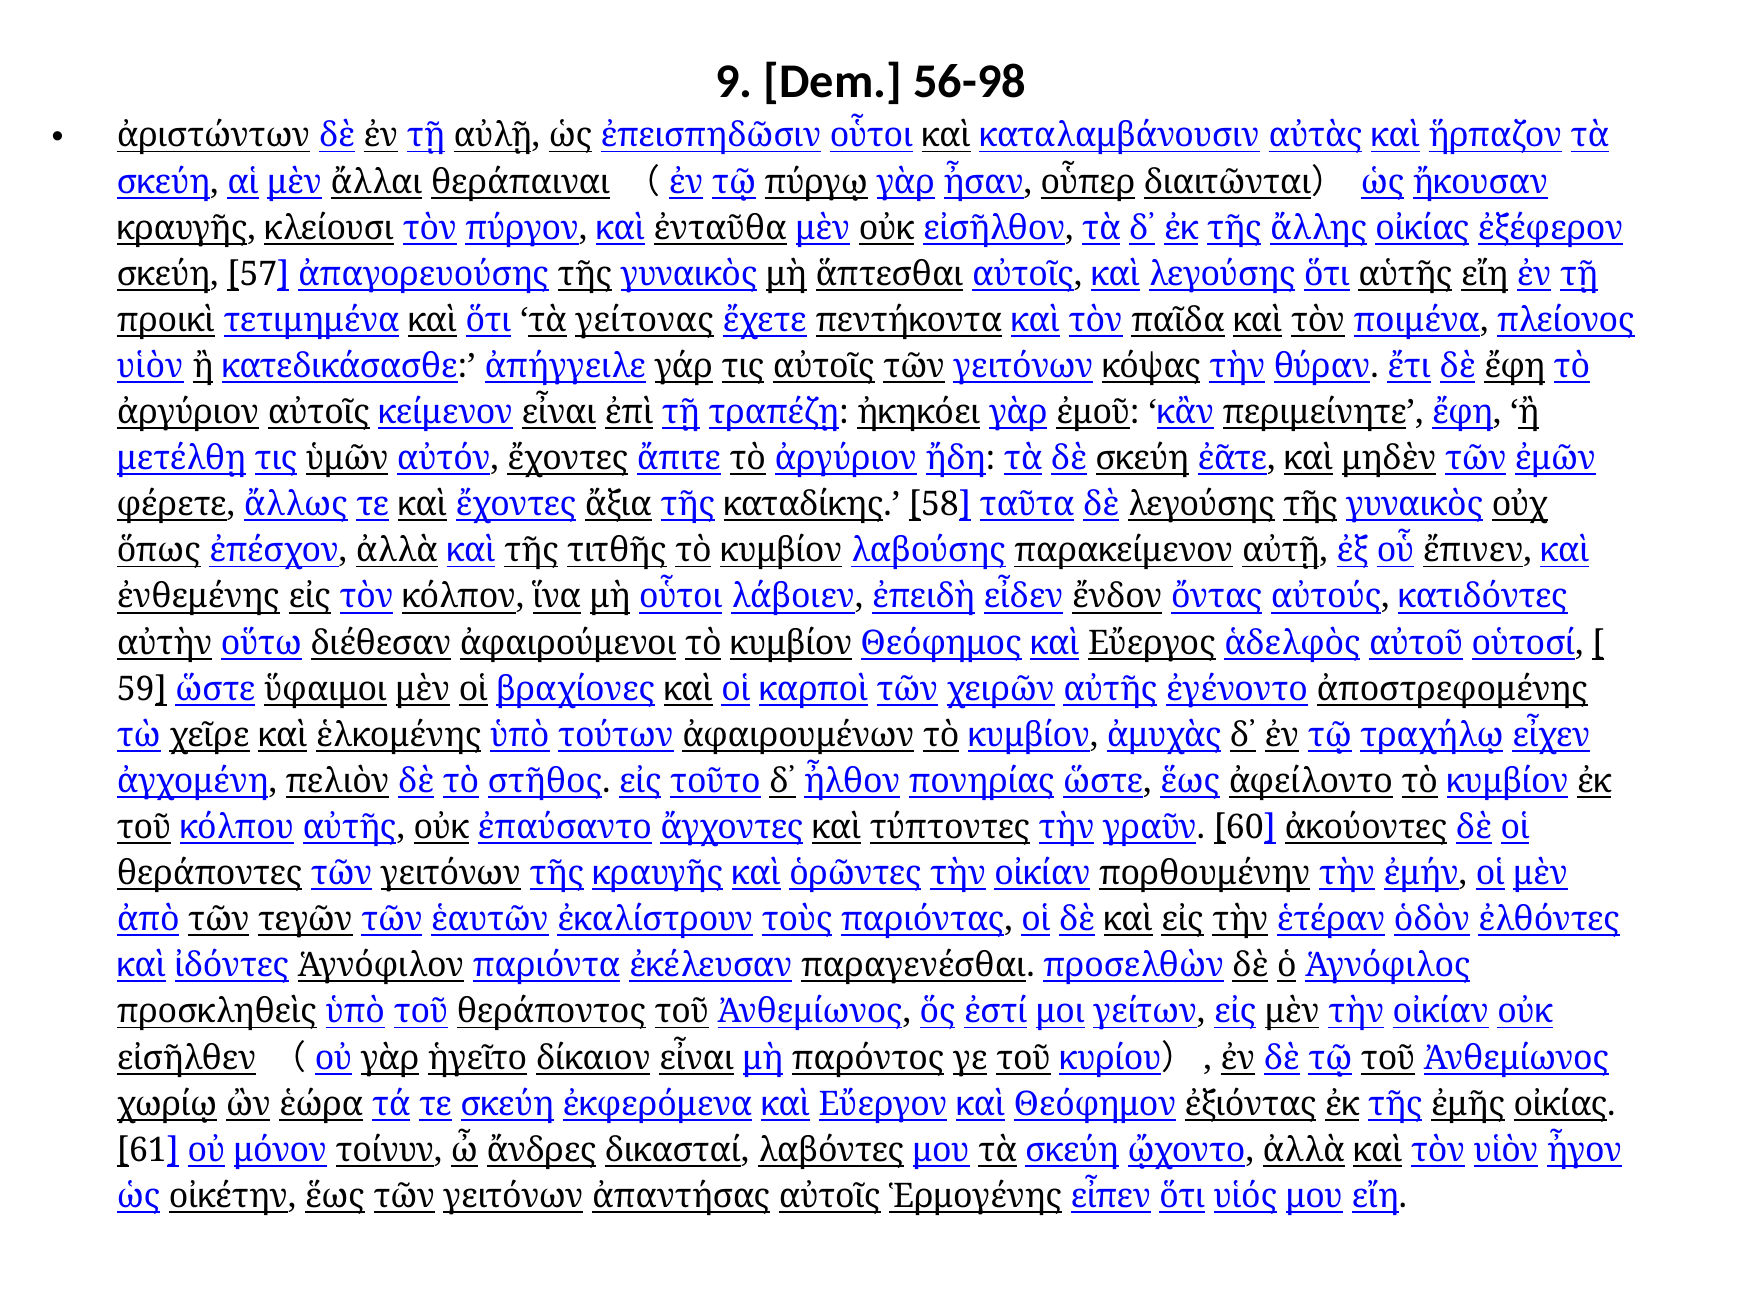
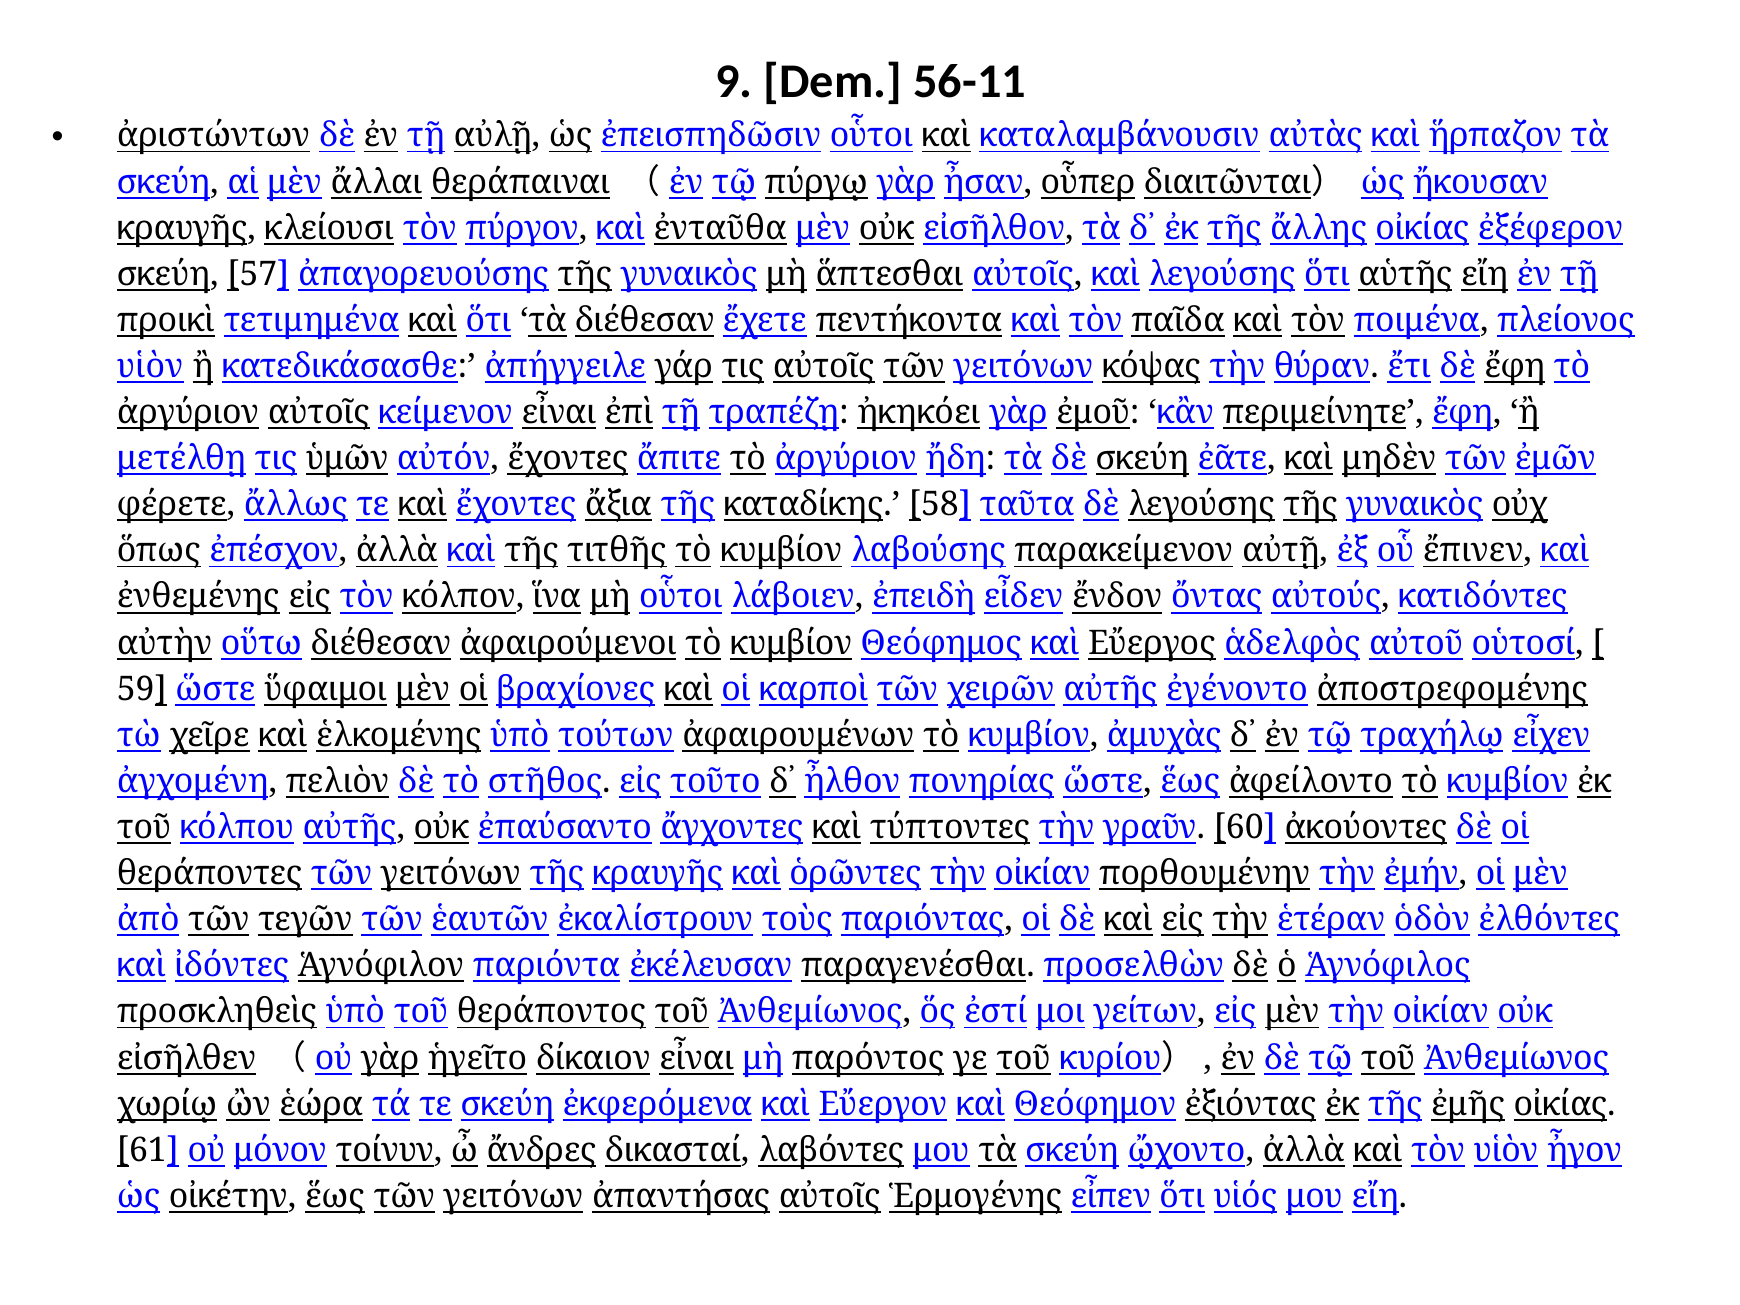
56-98: 56-98 -> 56-11 (970, 82)
τὰ γείτονας: γείτονας -> διέθεσαν (645, 320)
